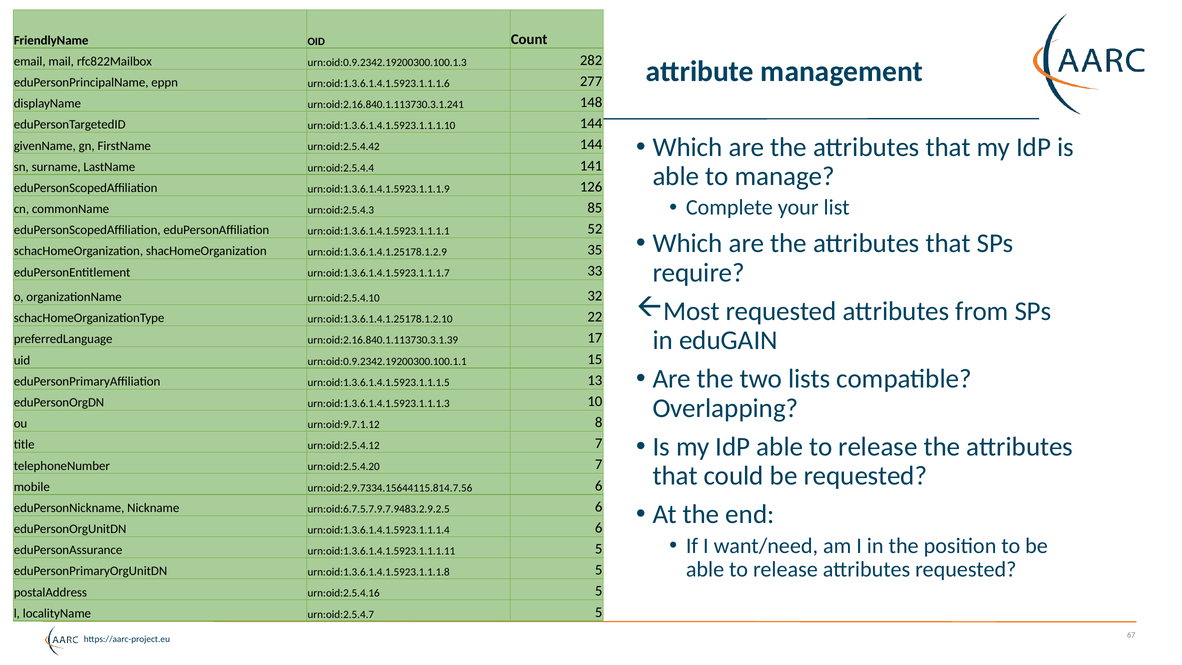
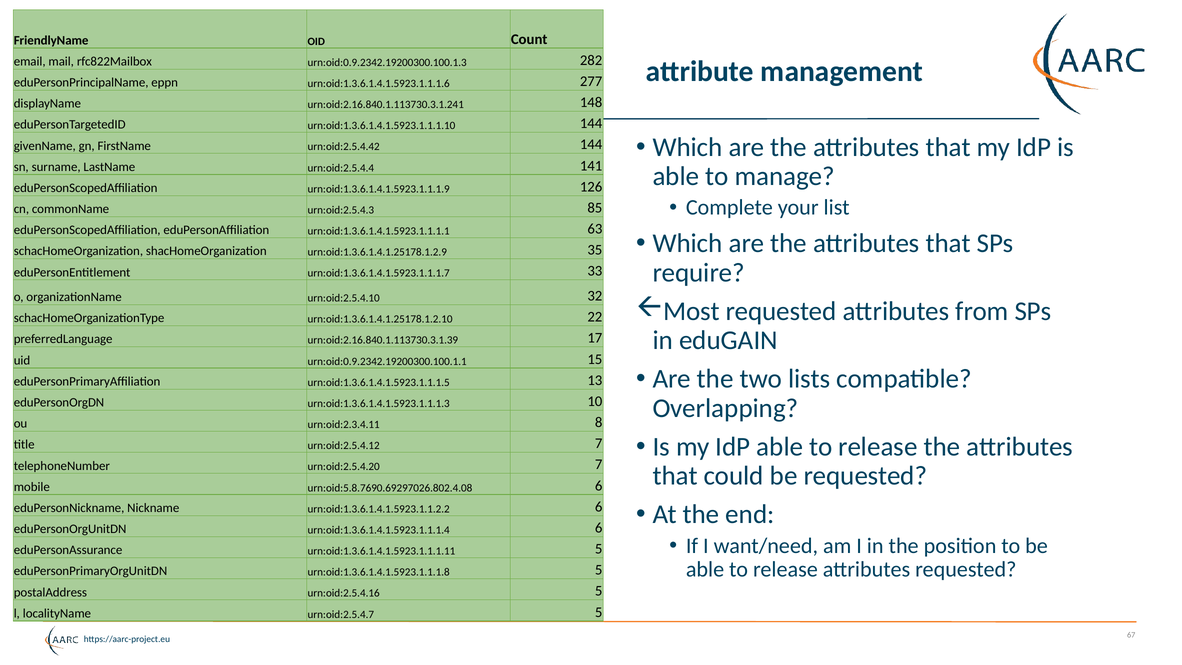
52: 52 -> 63 (595, 229)
urn:oid:9.7.1.12: urn:oid:9.7.1.12 -> urn:oid:2.3.4.11 (344, 425)
urn:oid:2.9.7334.15644115.814.7.56: urn:oid:2.9.7334.15644115.814.7.56 -> urn:oid:5.8.7690.69297026.802.4.08 (390, 488)
urn:oid:6.7.5.7.9.7.9483.2.9.2.5: urn:oid:6.7.5.7.9.7.9483.2.9.2.5 -> urn:oid:1.3.6.1.4.1.5923.1.1.2.2 (379, 509)
